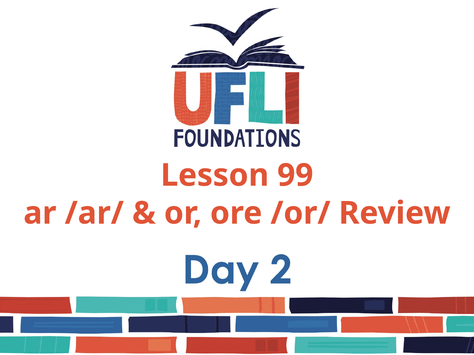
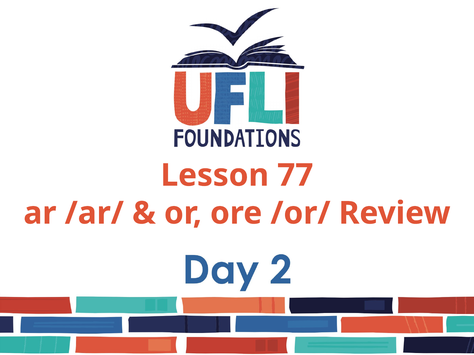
99: 99 -> 77 (295, 176)
